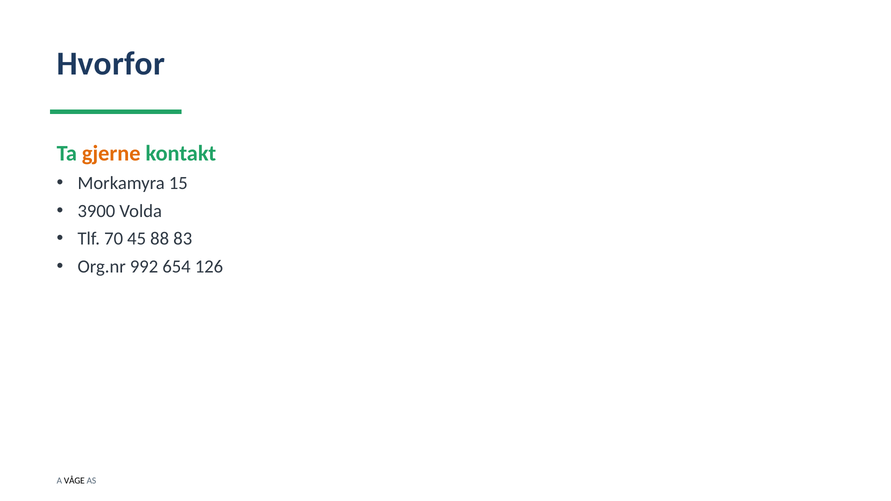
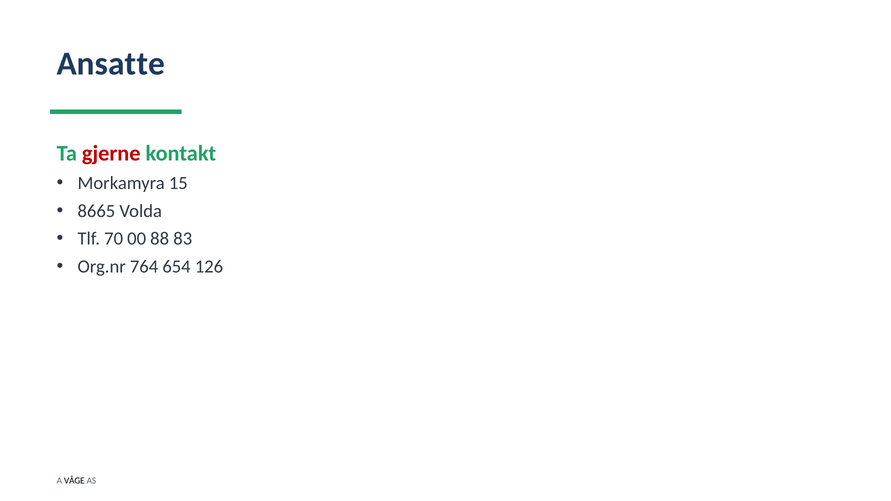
Hvorfor: Hvorfor -> Ansatte (111, 64)
gjerne colour: orange -> red (111, 153)
3900: 3900 -> 8665 (96, 211)
45: 45 -> 00 (137, 239)
992: 992 -> 764 (144, 267)
